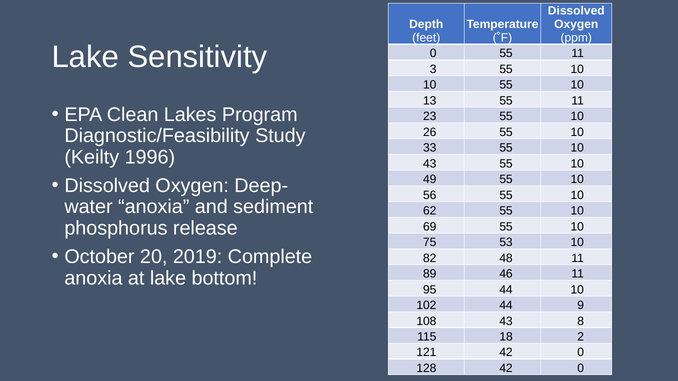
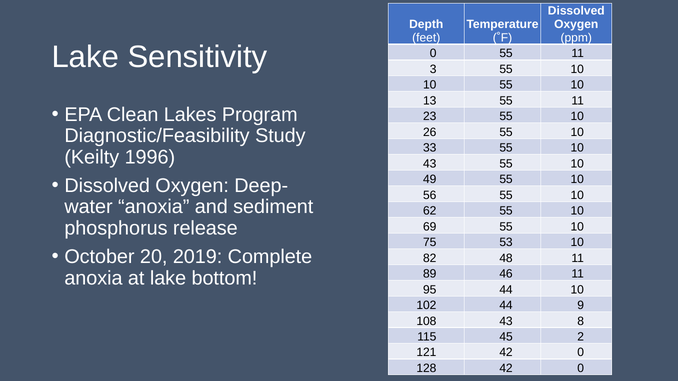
18: 18 -> 45 (506, 337)
